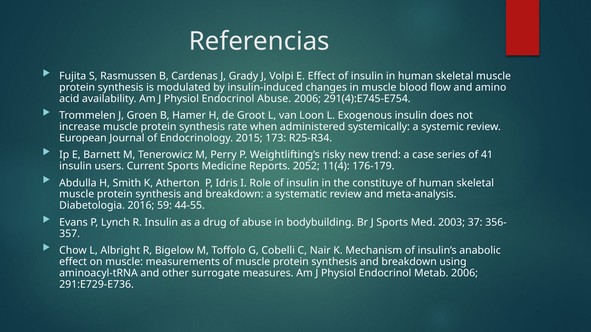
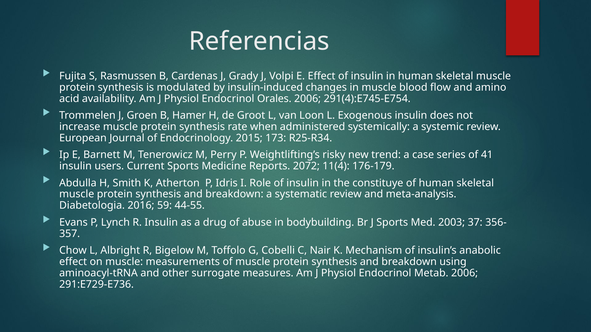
Endocrinol Abuse: Abuse -> Orales (274, 99)
2052: 2052 -> 2072 (306, 166)
